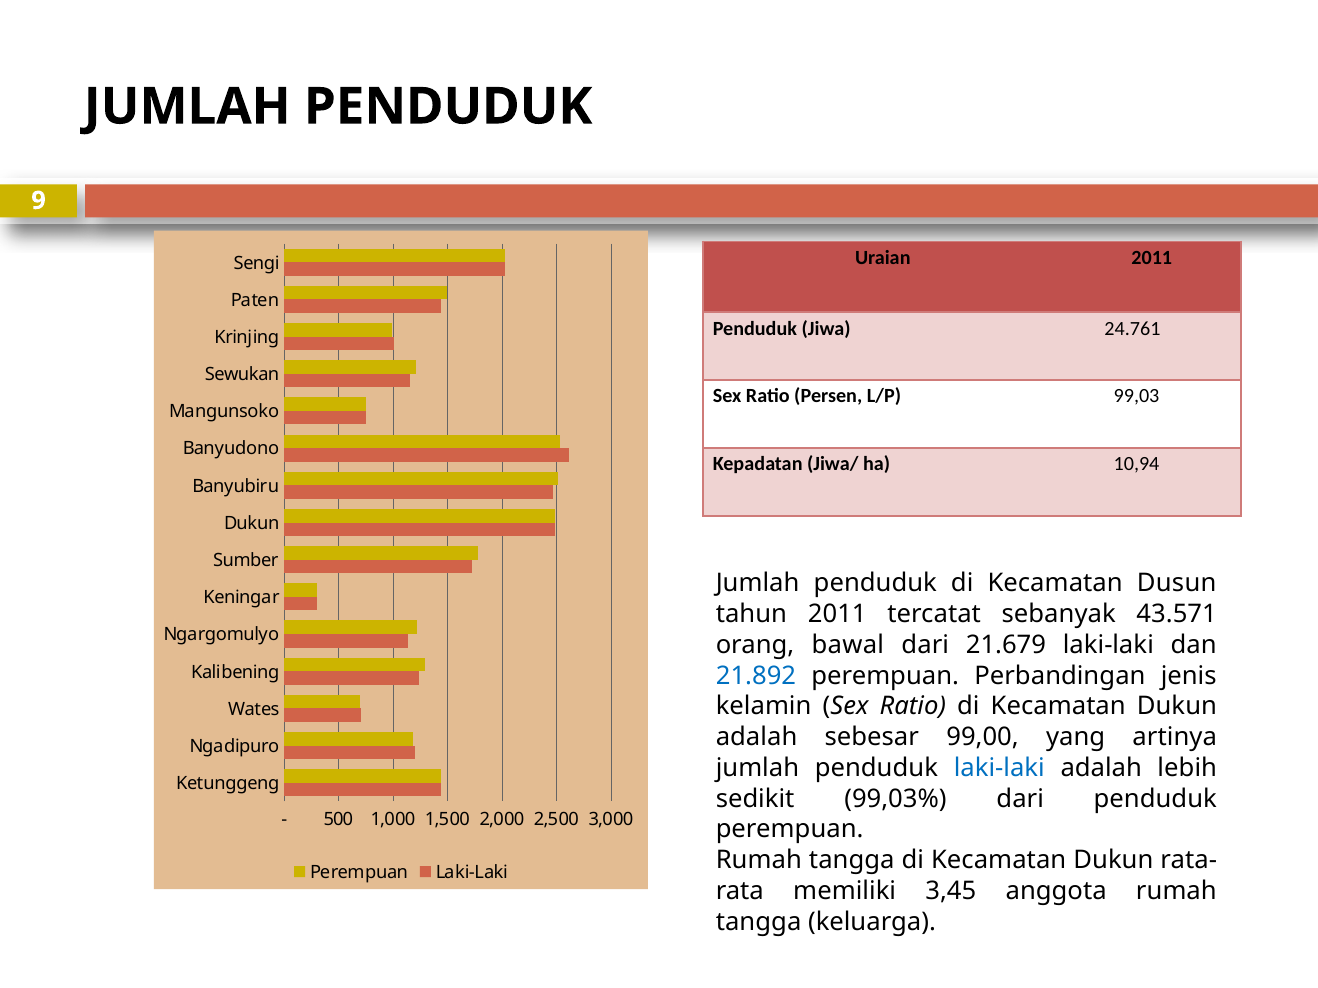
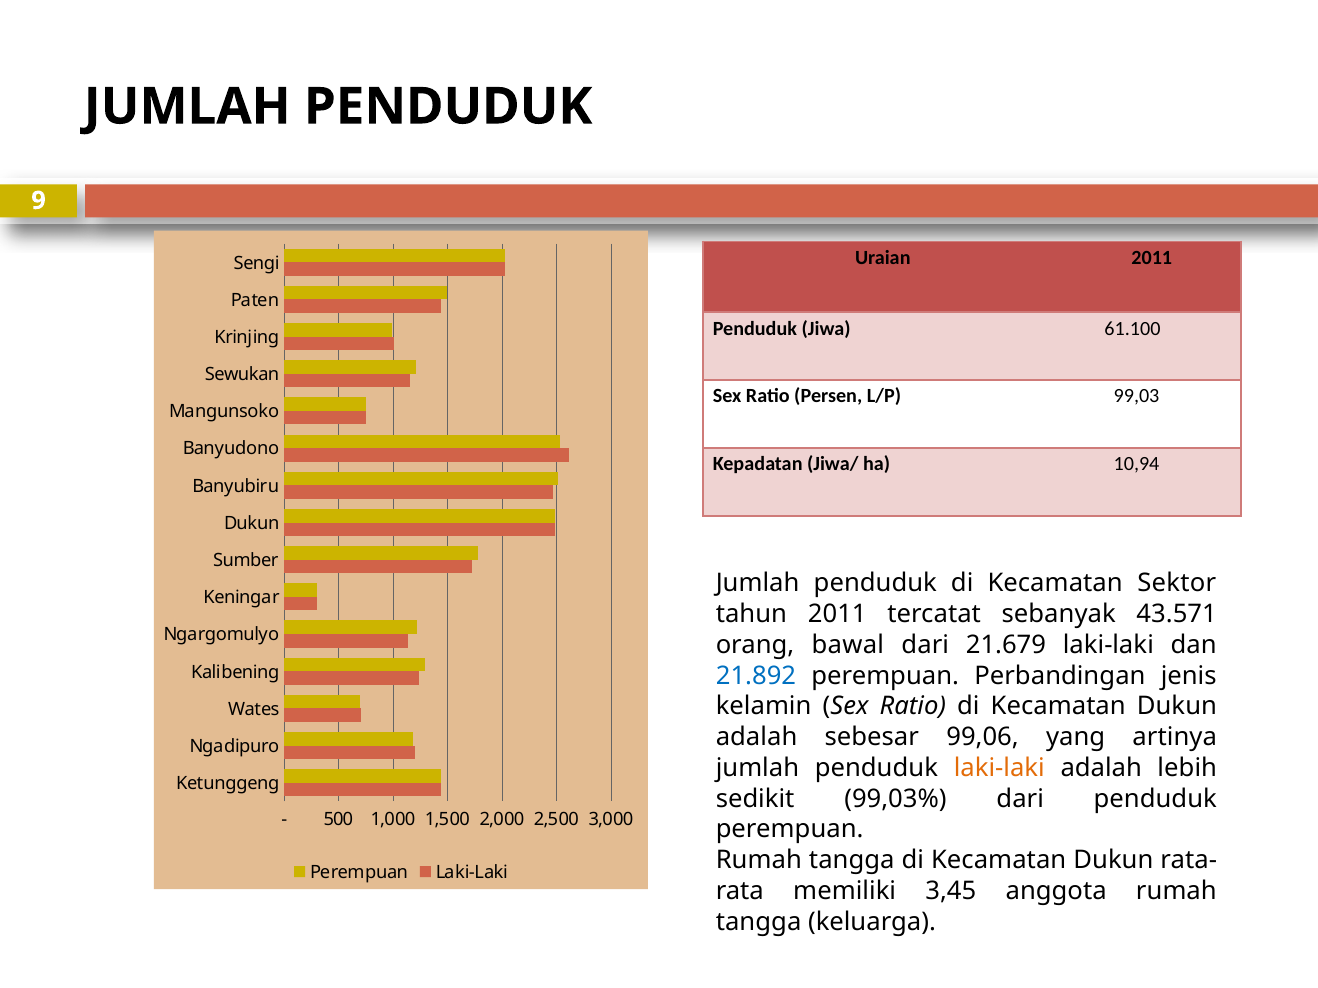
24.761: 24.761 -> 61.100 (1132, 329)
Dusun: Dusun -> Sektor (1177, 584)
99,00: 99,00 -> 99,06 (983, 738)
laki-laki colour: blue -> orange (999, 768)
